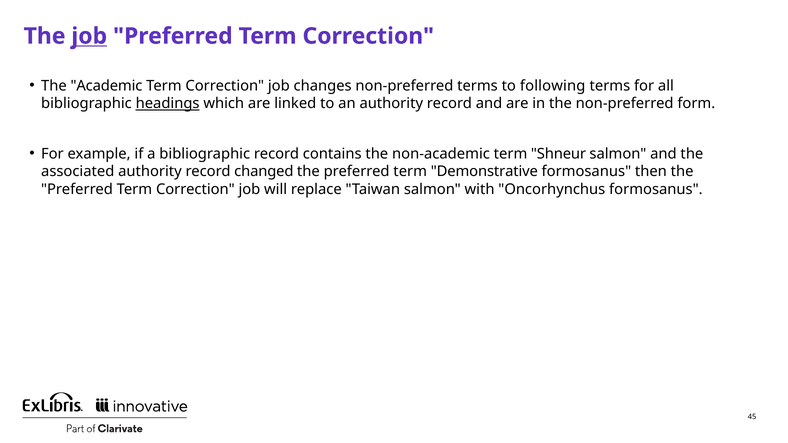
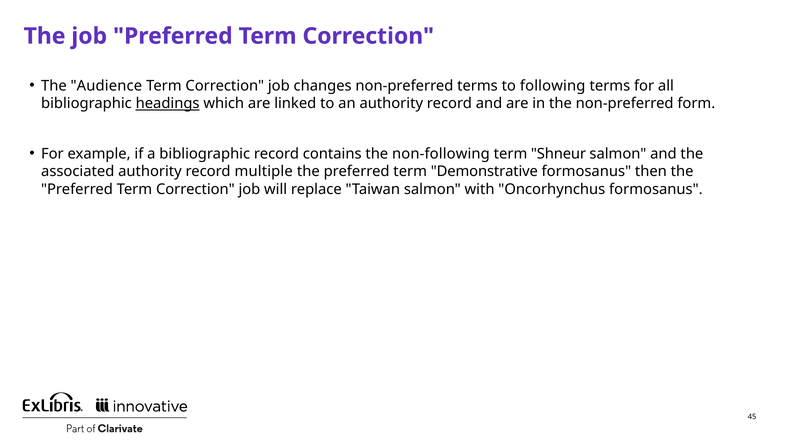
job underline: present -> none (89, 36)
Academic: Academic -> Audience (106, 86)
non-academic: non-academic -> non-following (441, 154)
changed: changed -> multiple (264, 172)
